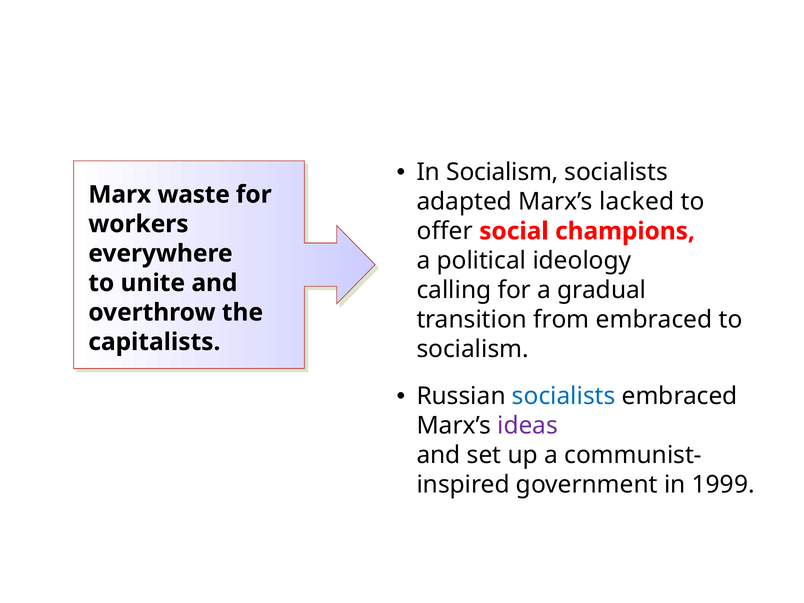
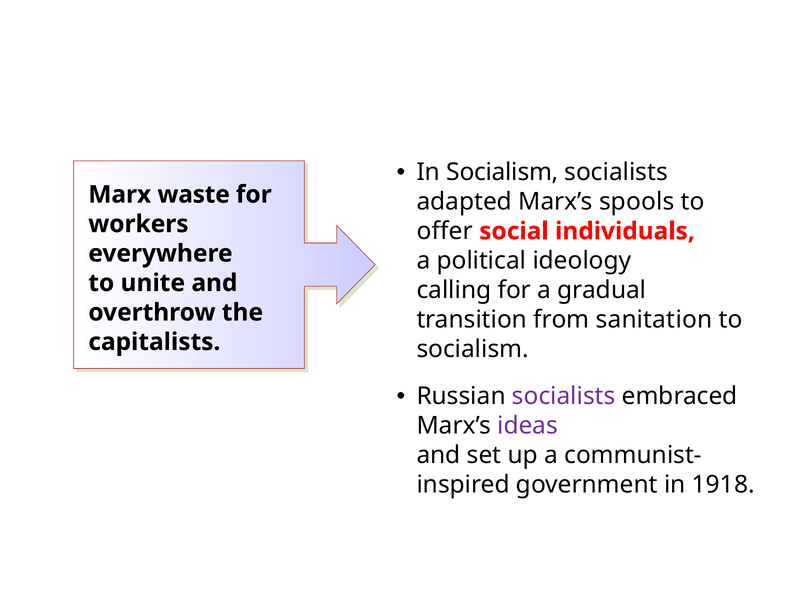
lacked: lacked -> spools (637, 202)
champions: champions -> individuals (625, 231)
from embraced: embraced -> sanitation (654, 320)
socialists colour: blue -> purple (564, 396)
1999: 1999 -> 1918 (723, 485)
